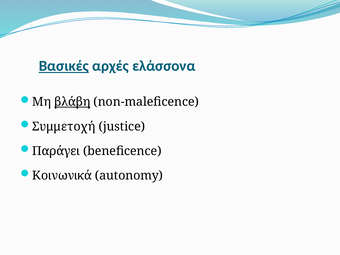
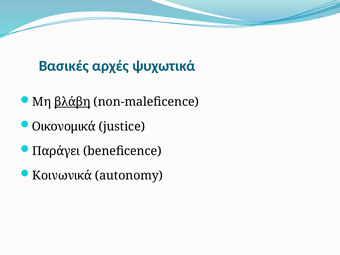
Βασικές underline: present -> none (64, 66)
ελάσσονα: ελάσσονα -> ψυχωτικά (164, 66)
Συμμετοχή: Συμμετοχή -> Οικονομικά (64, 126)
